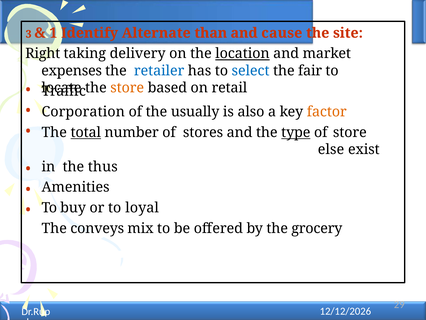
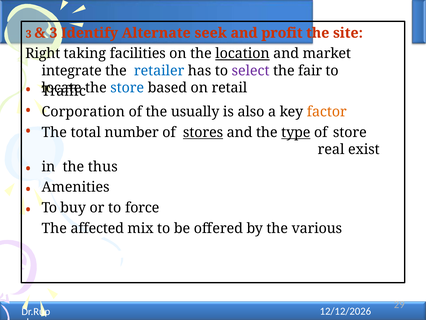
1: 1 -> 3 (53, 33)
than: than -> seek (211, 33)
cause: cause -> profit (282, 33)
delivery: delivery -> facilities (138, 54)
expenses: expenses -> integrate (72, 71)
select colour: blue -> purple (251, 71)
store colour: orange -> blue (127, 88)
total underline: present -> none (86, 132)
stores underline: none -> present (203, 132)
else: else -> real (331, 149)
loyal: loyal -> force (142, 208)
conveys: conveys -> affected (97, 228)
grocery: grocery -> various (317, 228)
